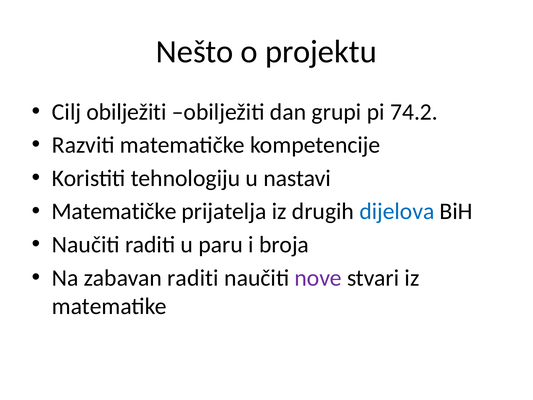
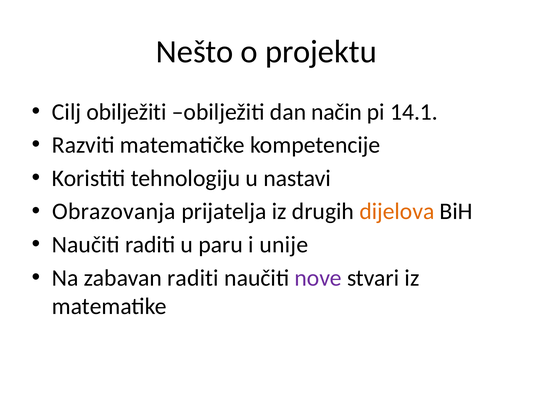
grupi: grupi -> način (337, 112)
74.2: 74.2 -> 14.1 (414, 112)
Matematičke: Matematičke -> Obrazovanja (114, 211)
dijelova colour: blue -> orange (397, 211)
broja: broja -> unije (284, 245)
